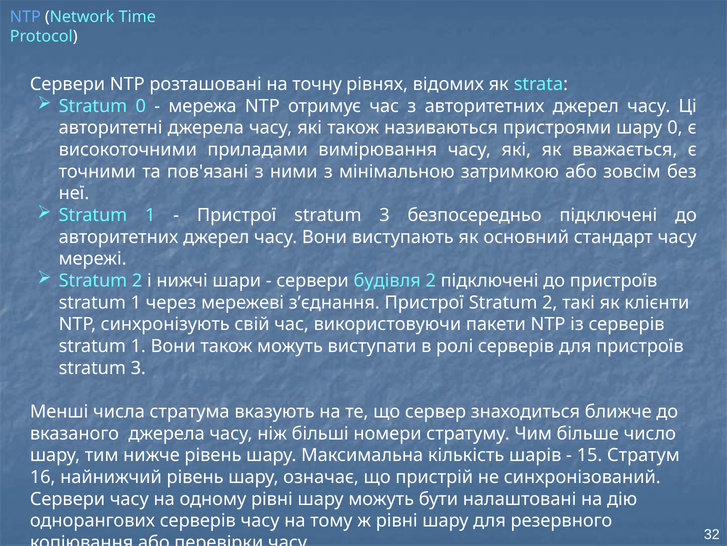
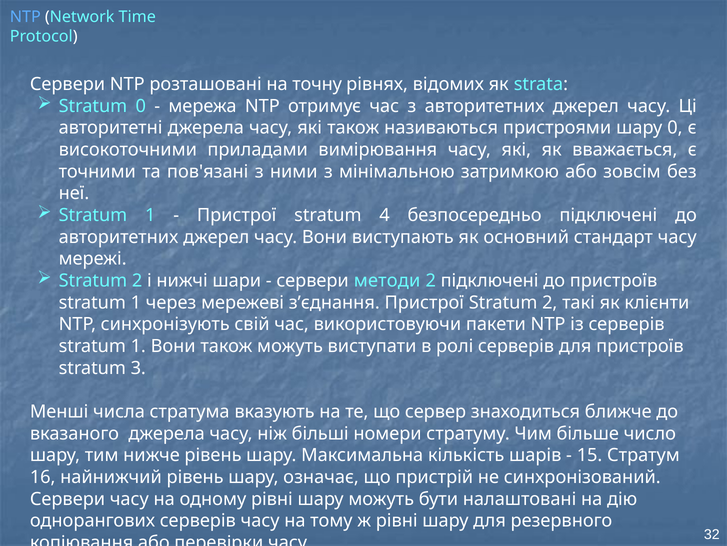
Пристрої stratum 3: 3 -> 4 (385, 215)
будівля: будівля -> методи (387, 280)
